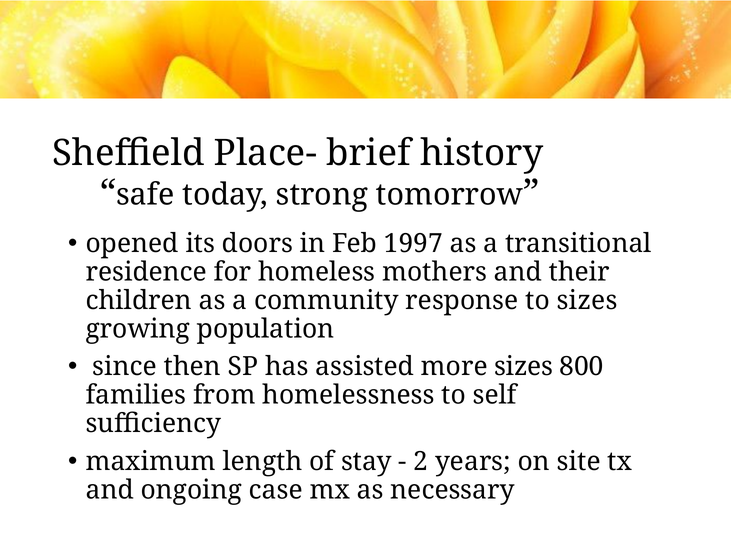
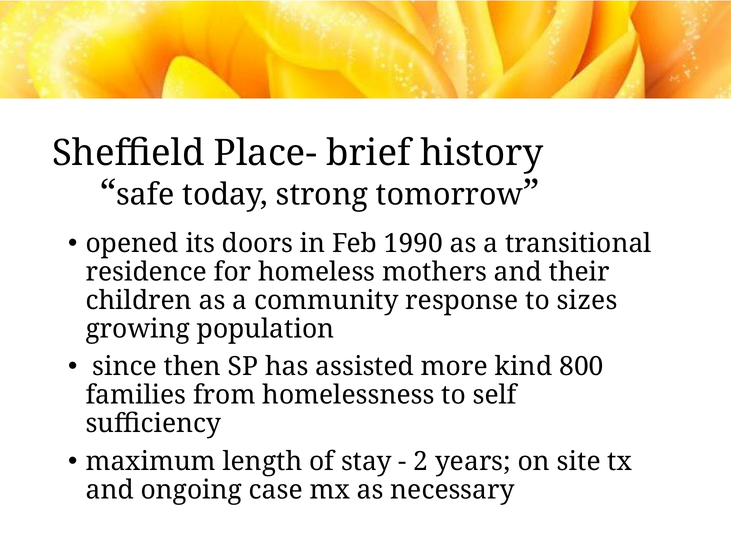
1997: 1997 -> 1990 (413, 244)
more sizes: sizes -> kind (523, 367)
